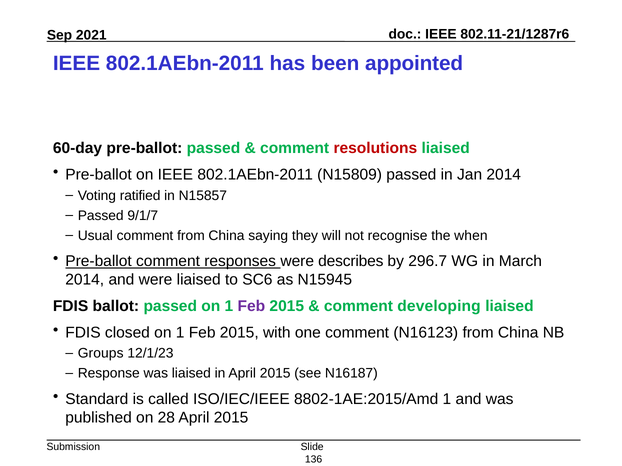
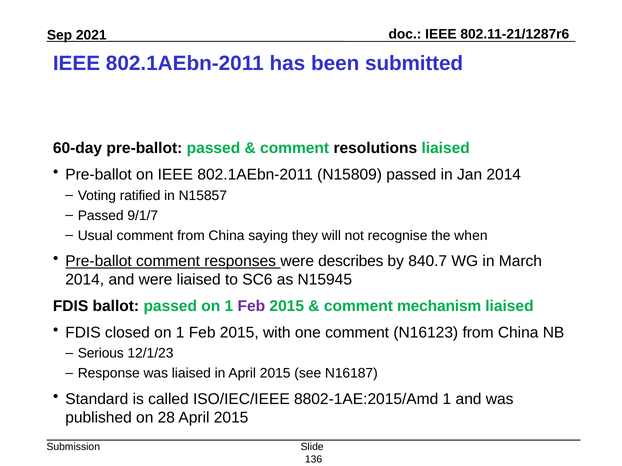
appointed: appointed -> submitted (414, 64)
resolutions colour: red -> black (375, 148)
296.7: 296.7 -> 840.7 (428, 261)
developing: developing -> mechanism (439, 306)
Groups: Groups -> Serious (101, 354)
